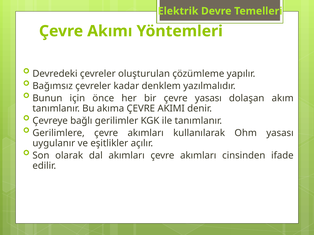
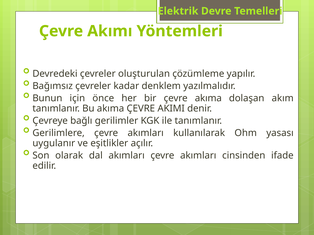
çevre yasası: yasası -> akıma (208, 98)
